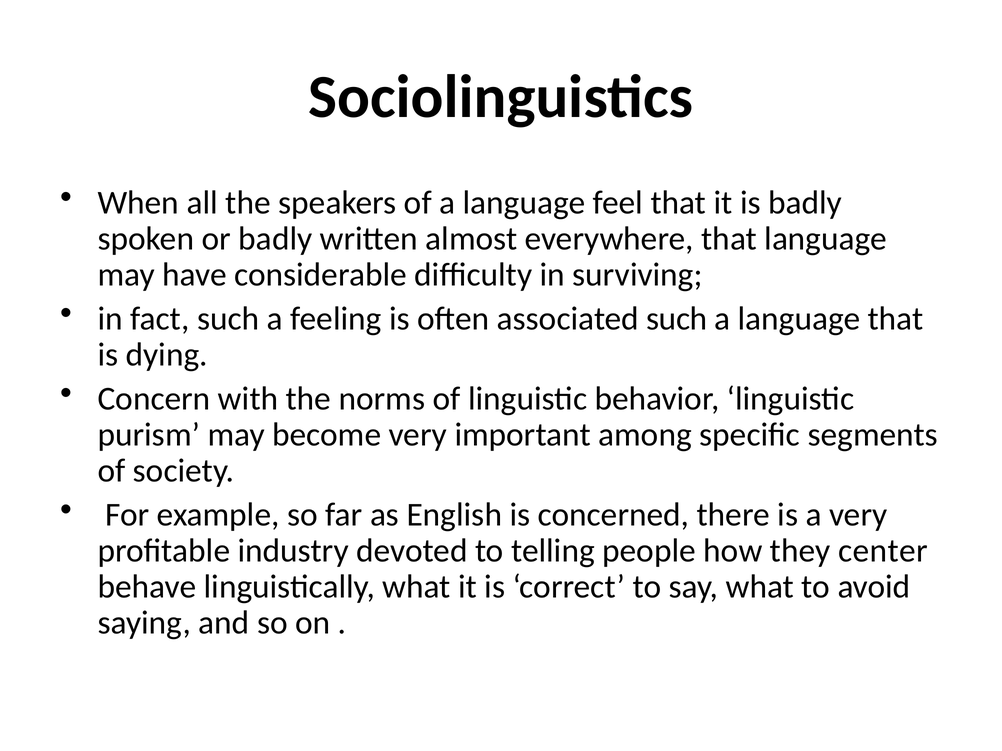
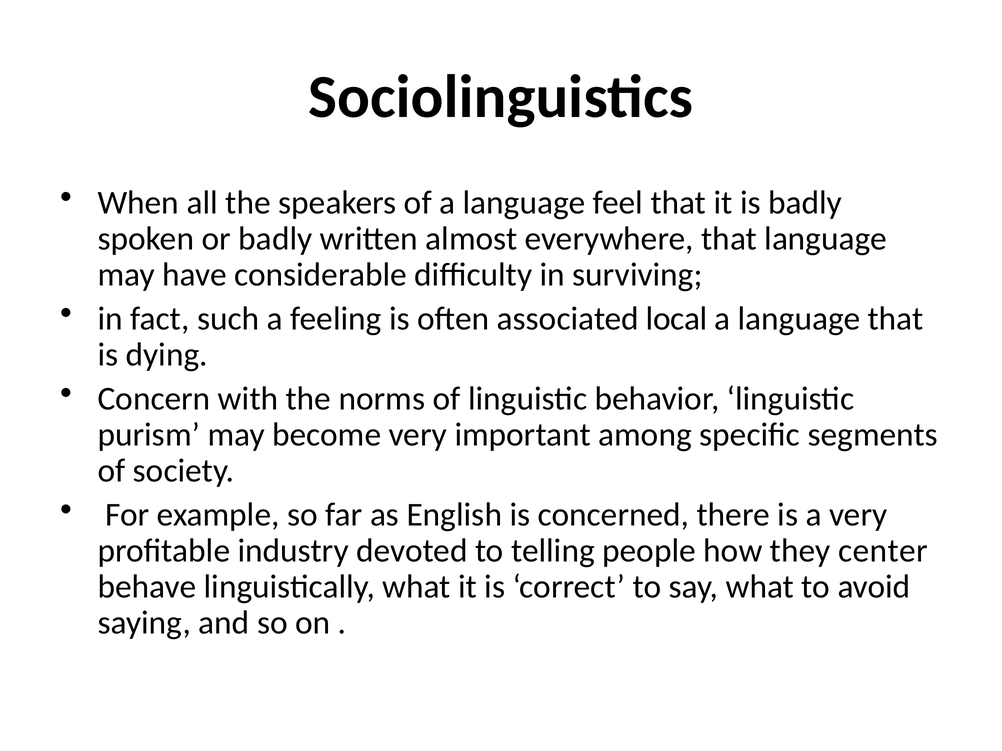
associated such: such -> local (677, 319)
